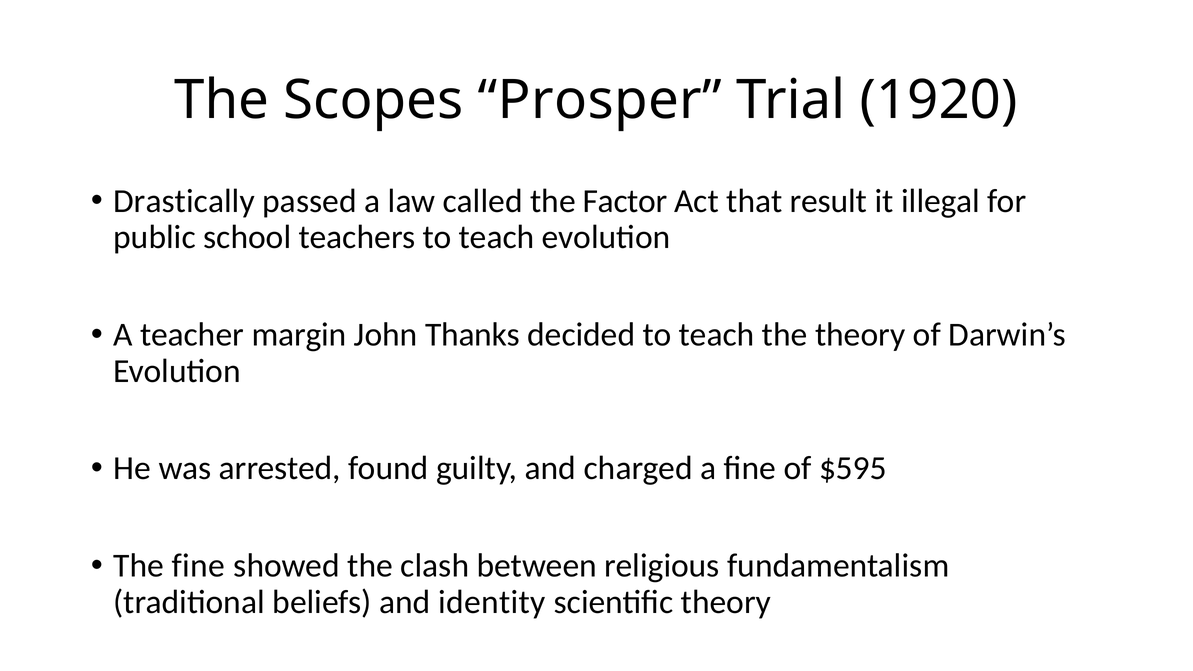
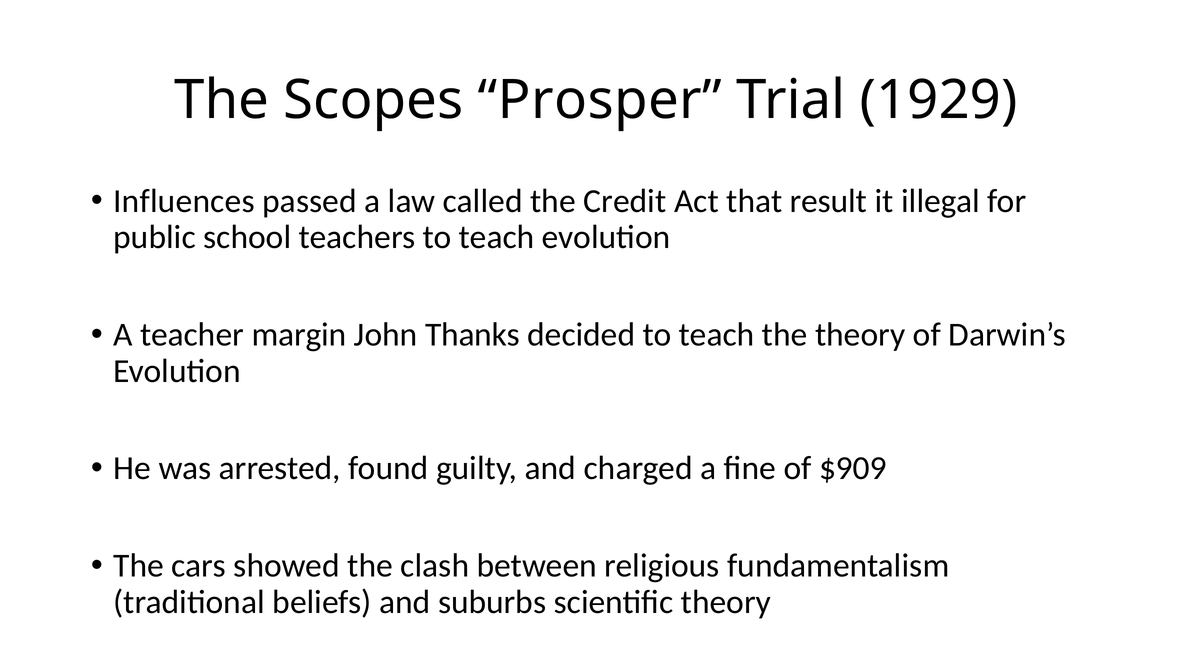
1920: 1920 -> 1929 (939, 100)
Drastically: Drastically -> Influences (184, 201)
Factor: Factor -> Credit (625, 201)
$595: $595 -> $909 (853, 468)
The fine: fine -> cars (199, 566)
identity: identity -> suburbs (492, 602)
